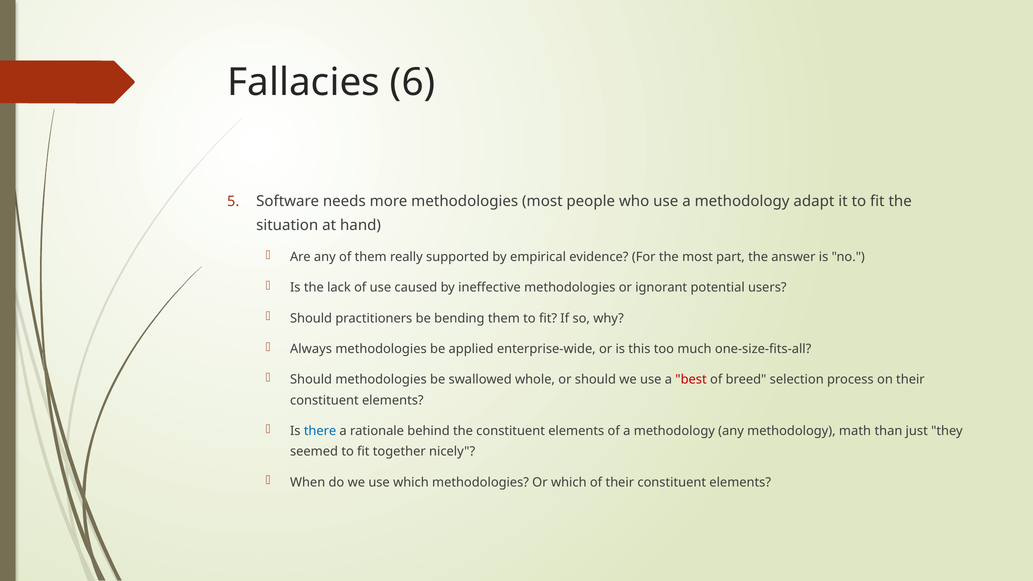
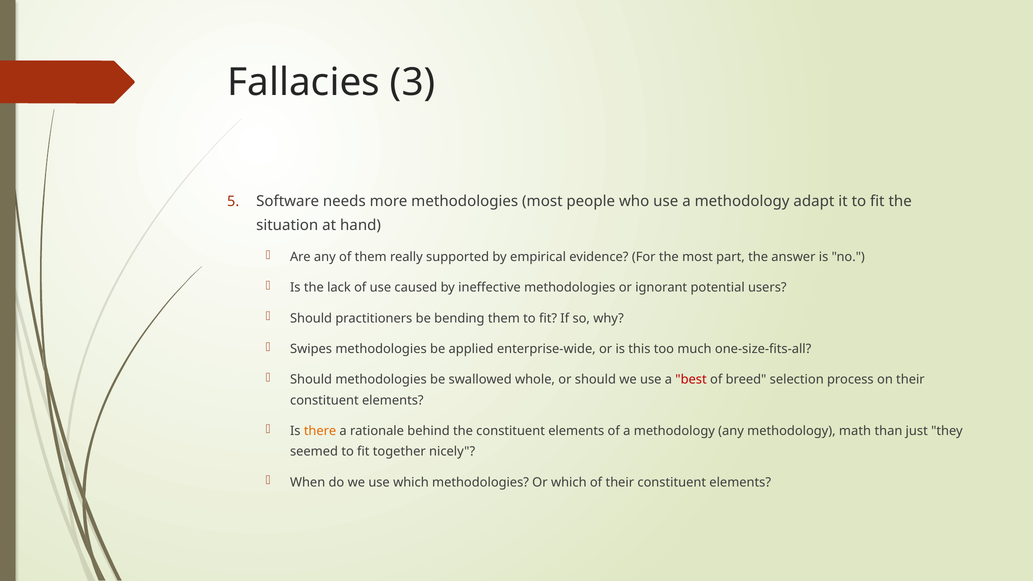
6: 6 -> 3 (413, 83)
Always: Always -> Swipes (311, 349)
there colour: blue -> orange (320, 431)
